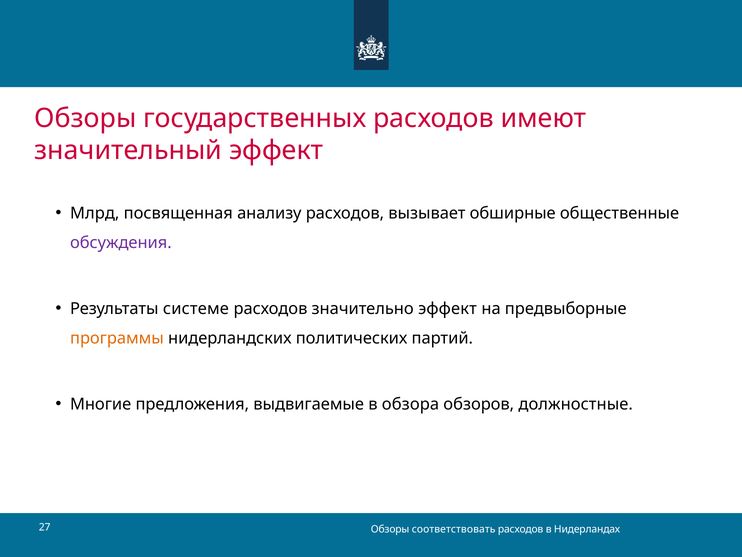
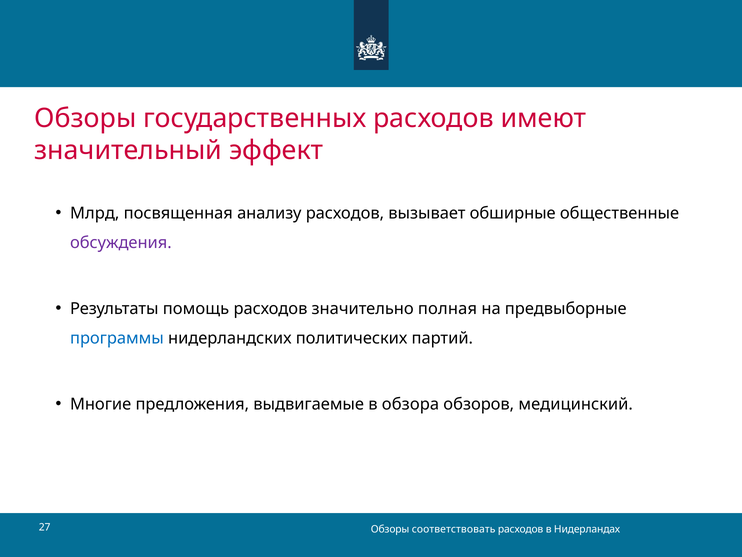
системе: системе -> помощь (196, 308)
значительно эффект: эффект -> полная (447, 308)
программы colour: orange -> blue (117, 338)
должностные: должностные -> медицинский (576, 404)
